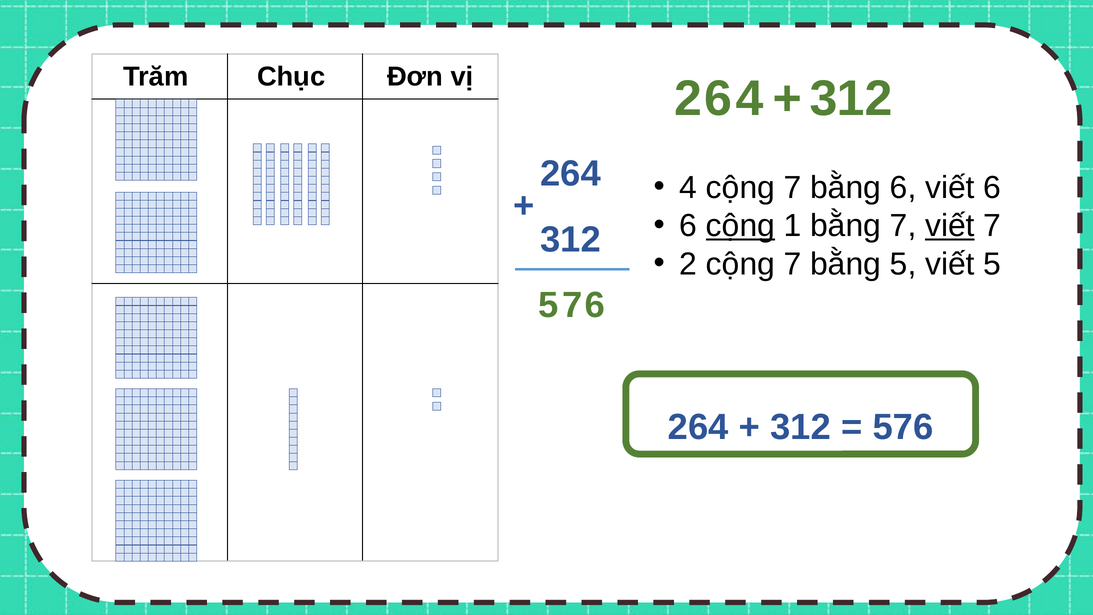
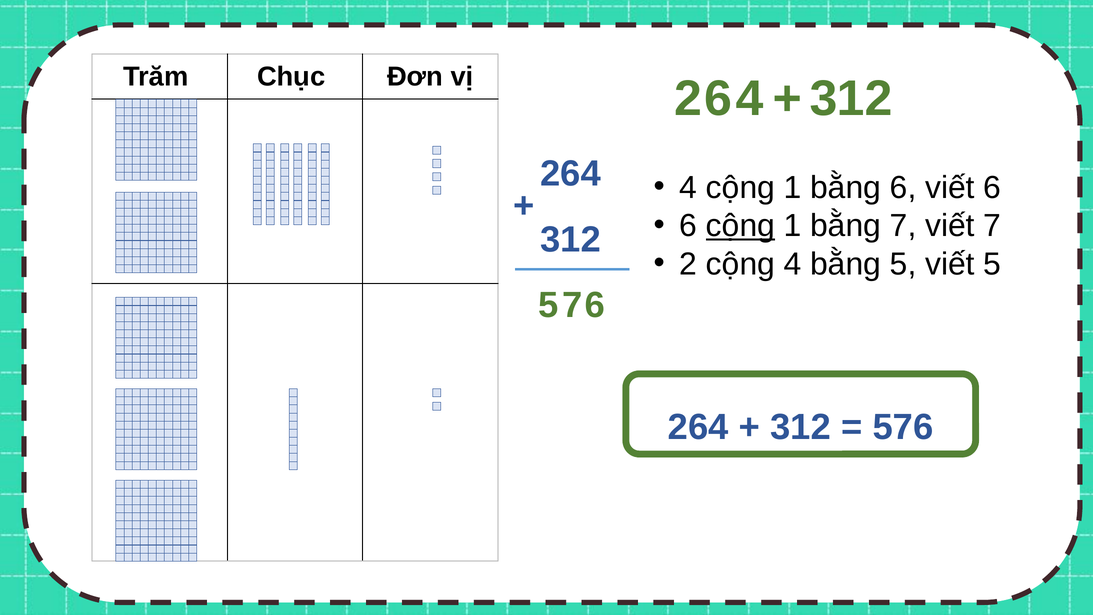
4 cộng 7: 7 -> 1 (793, 188)
viết underline: present -> none (950, 226)
2 cộng 7: 7 -> 4 (793, 264)
